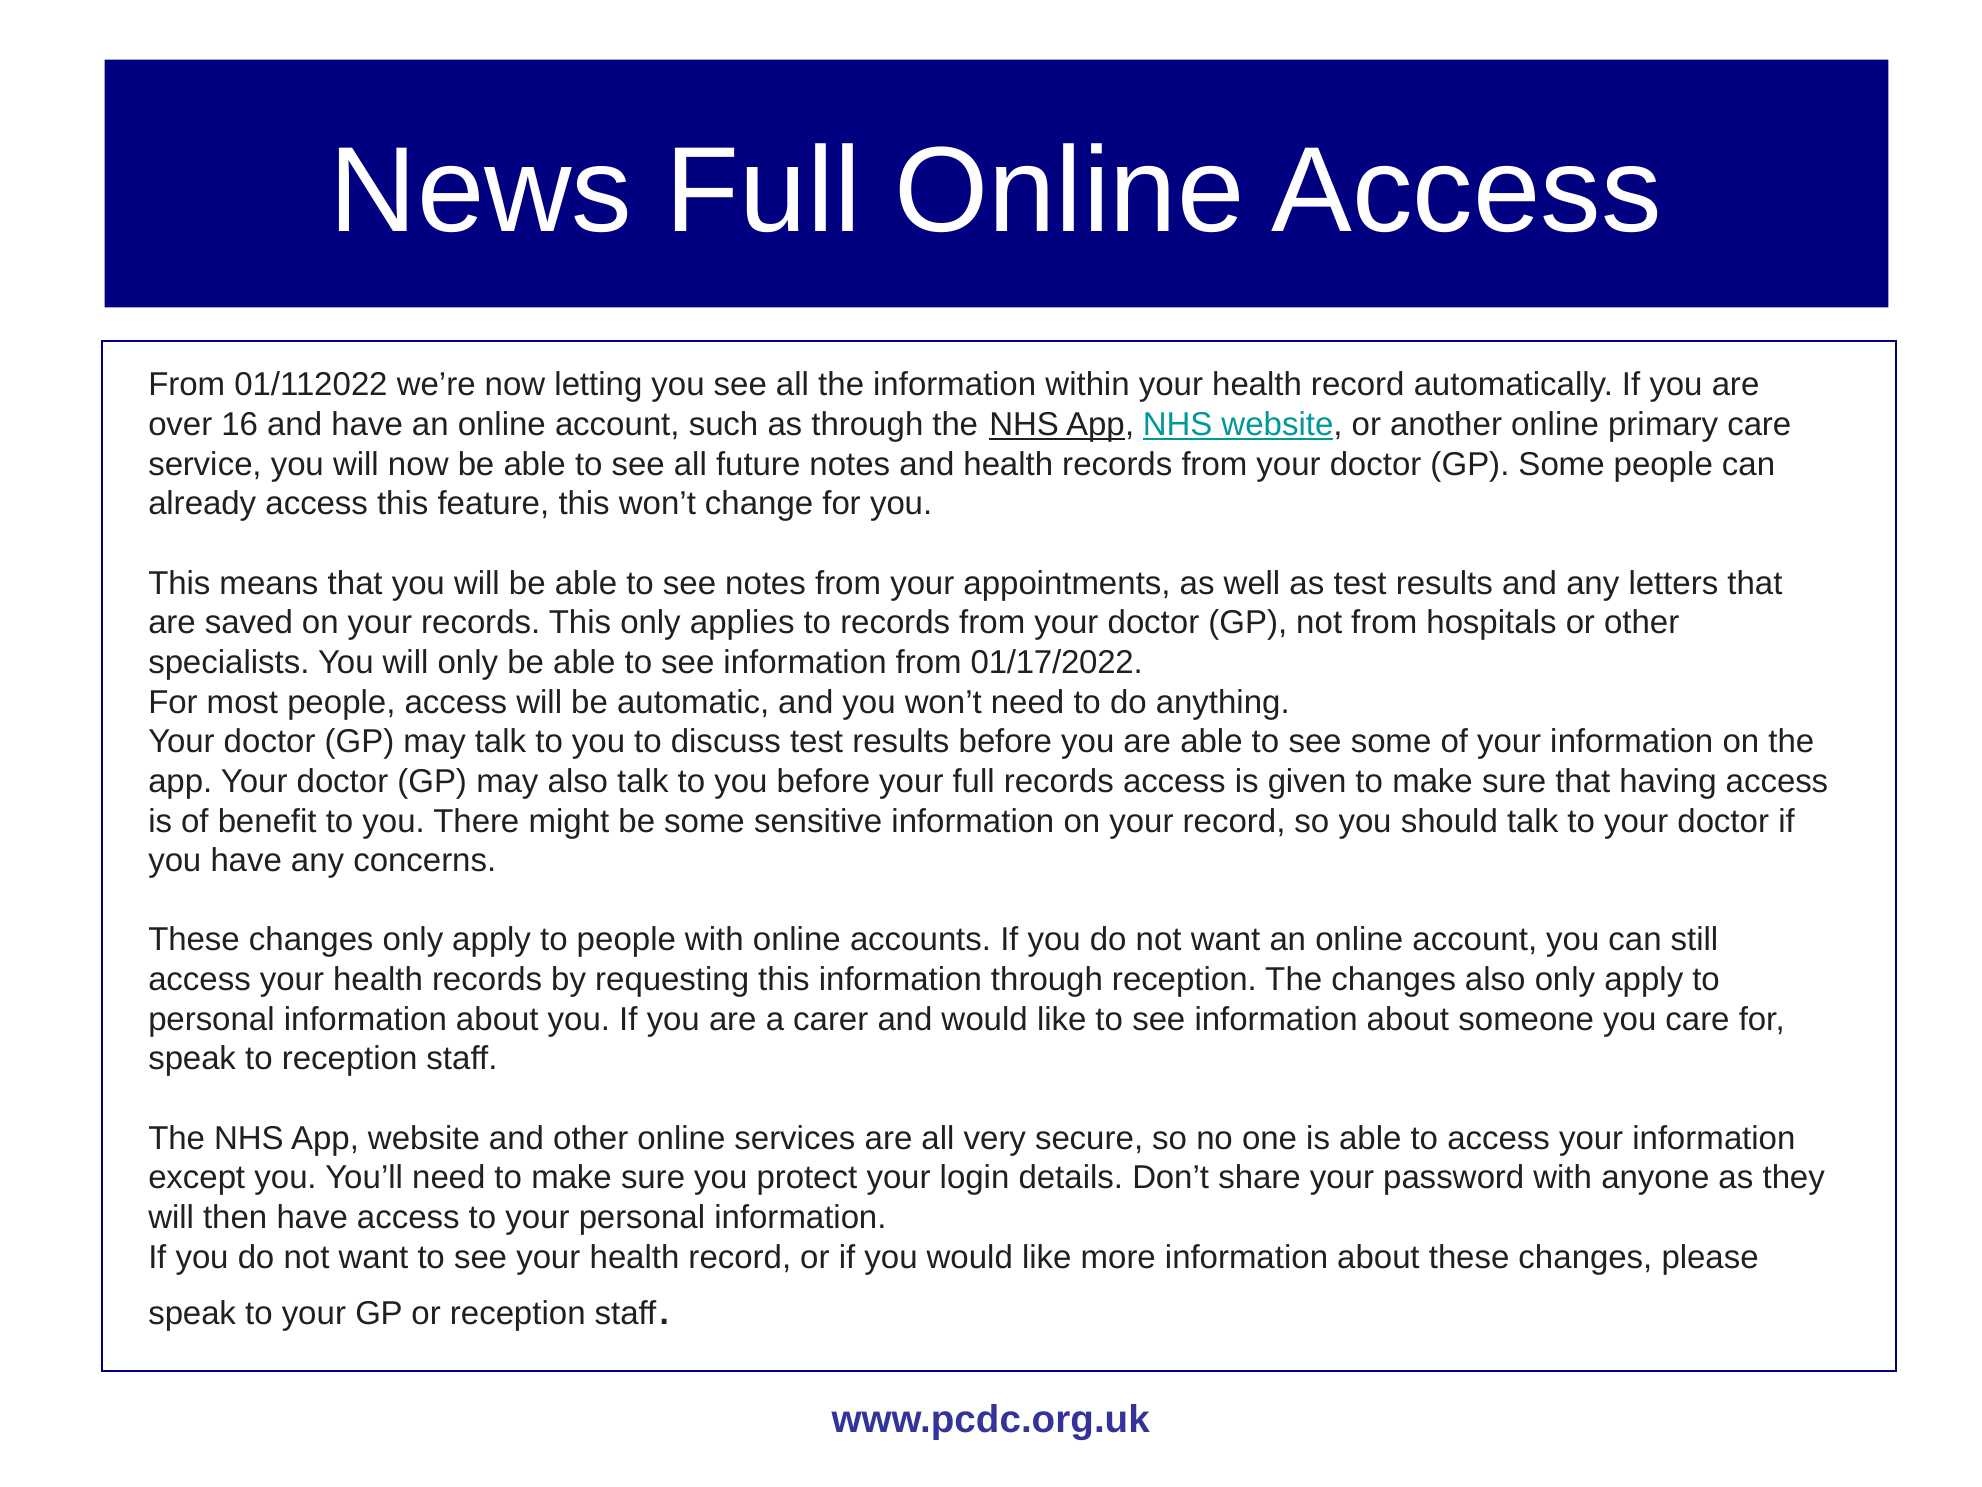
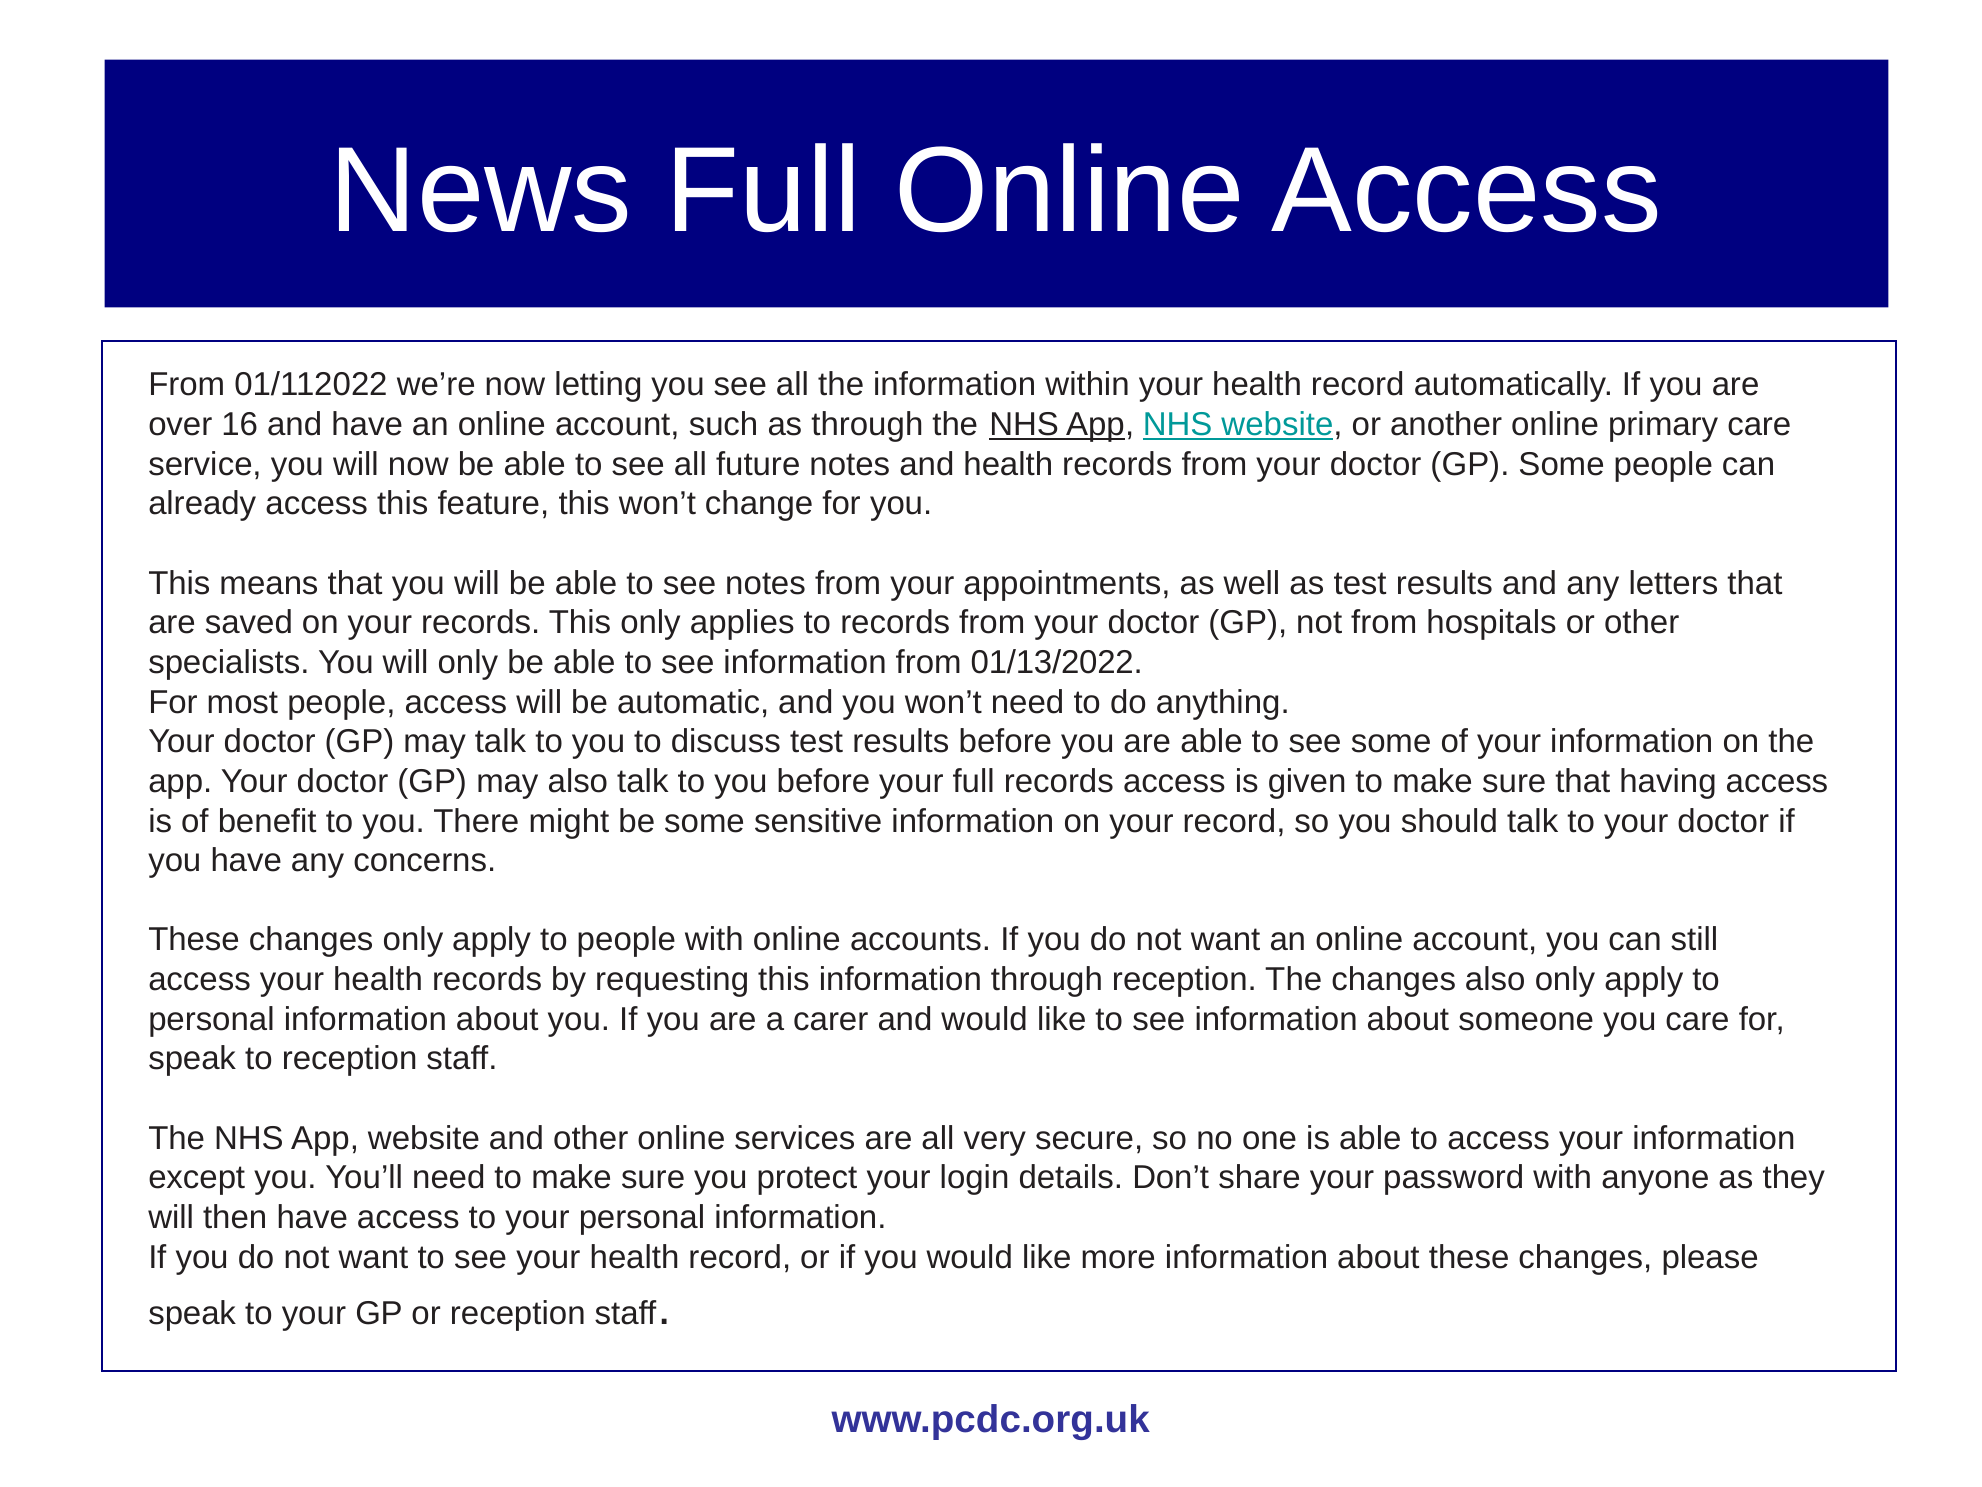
01/17/2022: 01/17/2022 -> 01/13/2022 (1057, 662)
